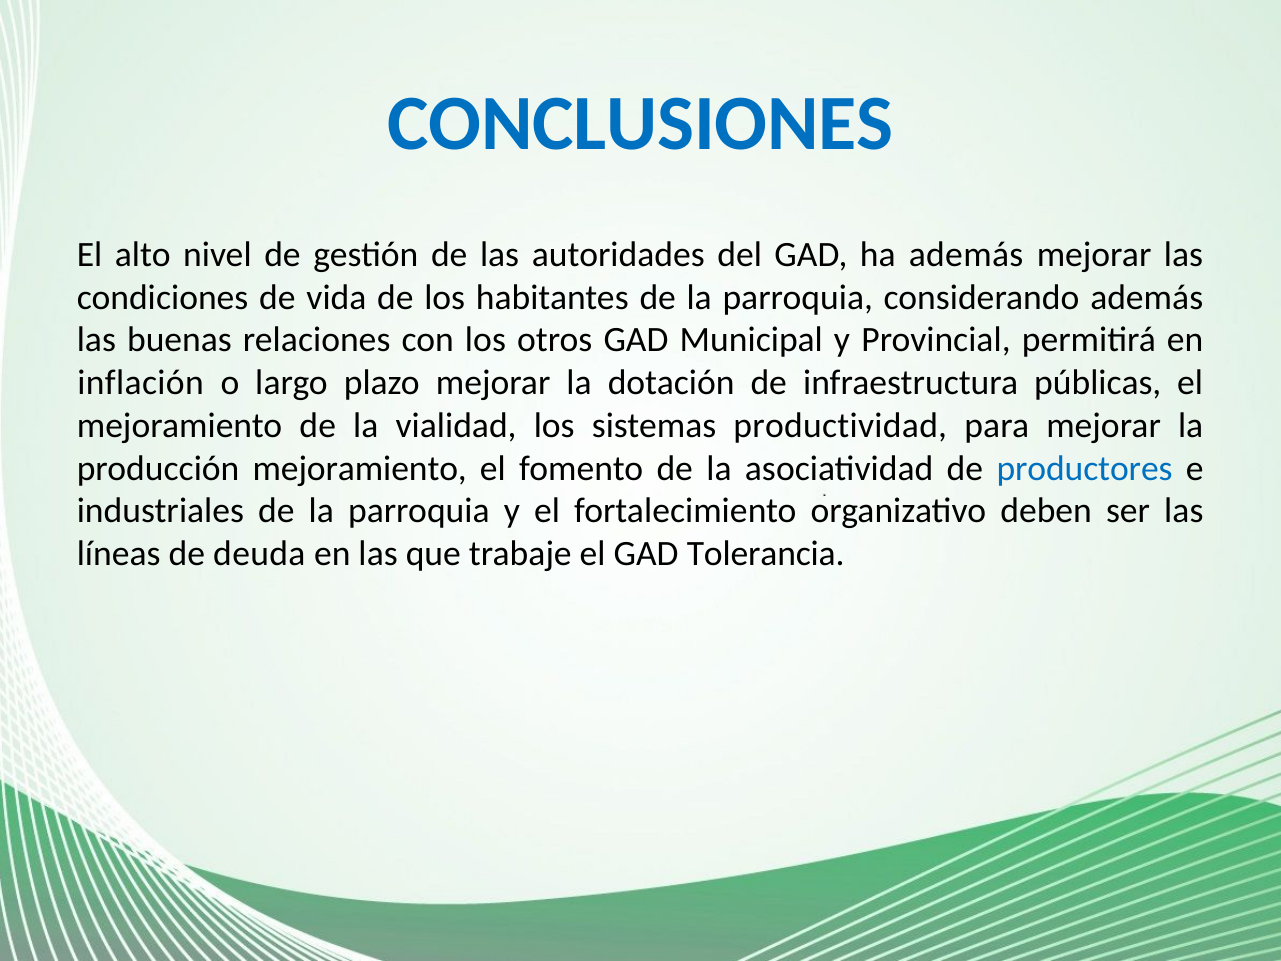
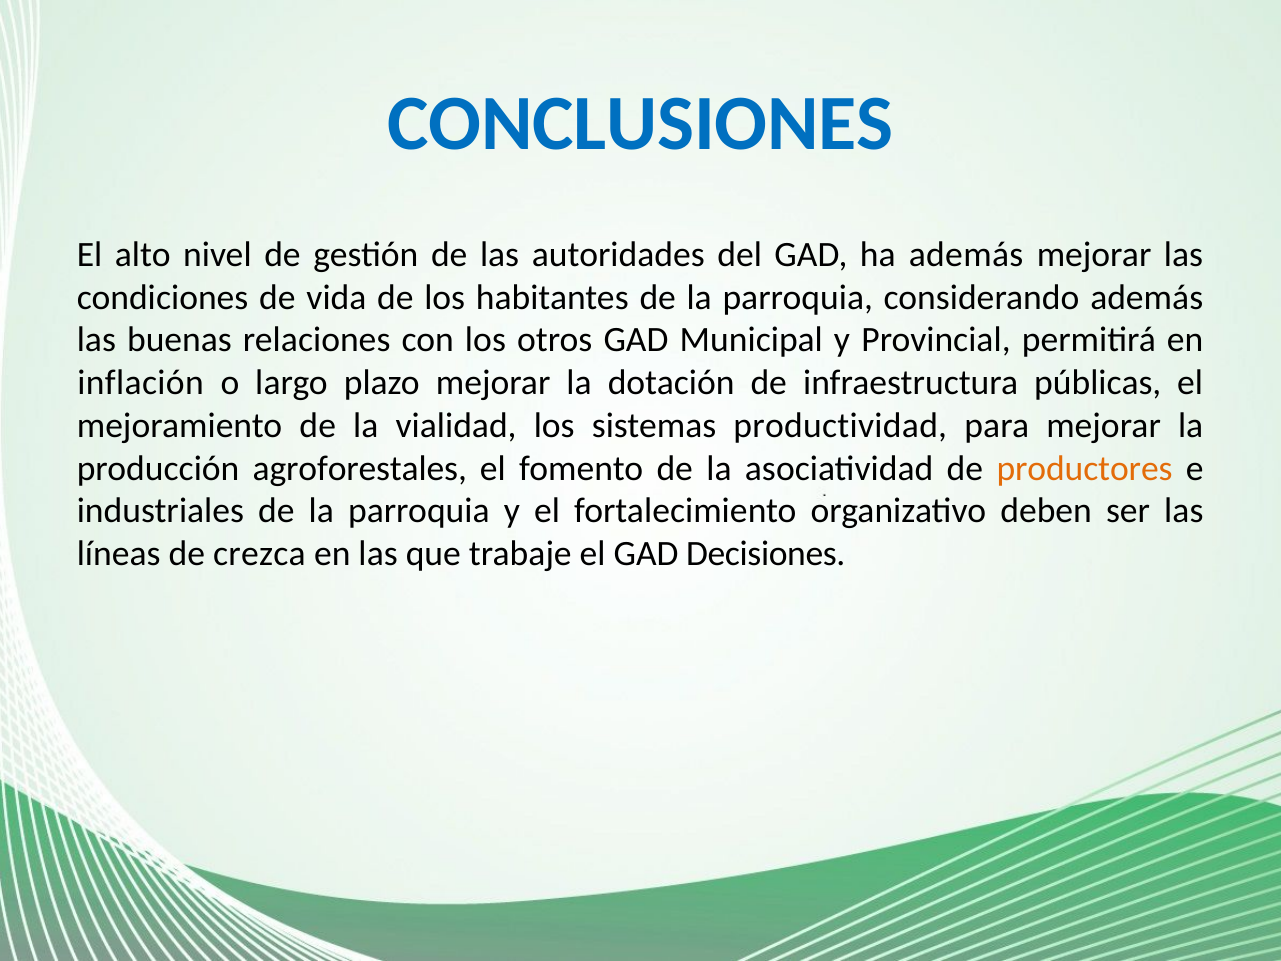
producción mejoramiento: mejoramiento -> agroforestales (360, 468)
productores colour: blue -> orange (1085, 468)
deuda: deuda -> crezca (259, 554)
Tolerancia: Tolerancia -> Decisiones (766, 554)
